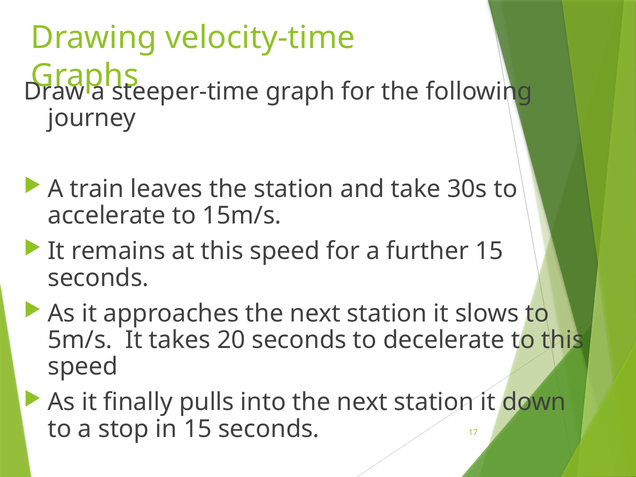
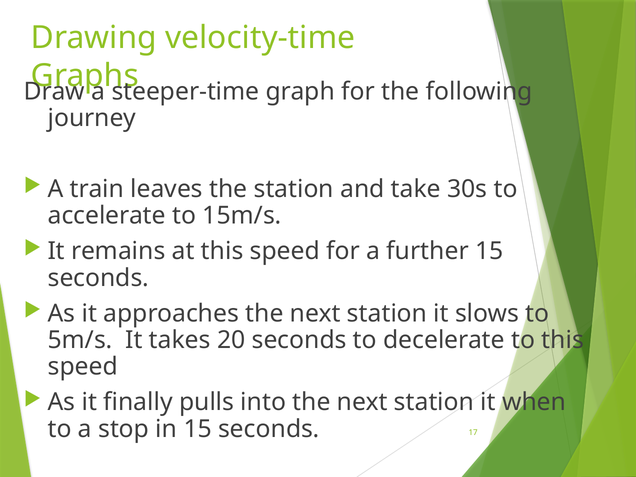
down: down -> when (534, 402)
